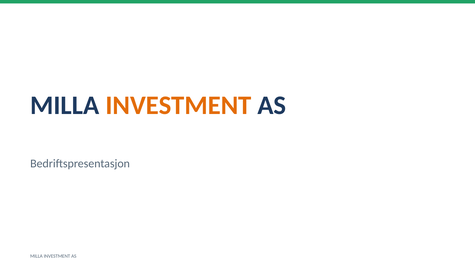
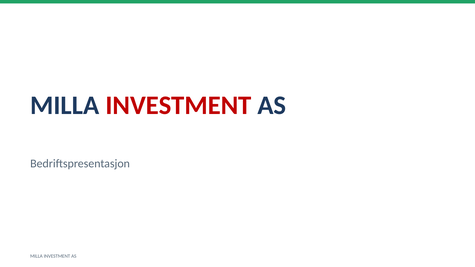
INVESTMENT colour: orange -> red (178, 105)
